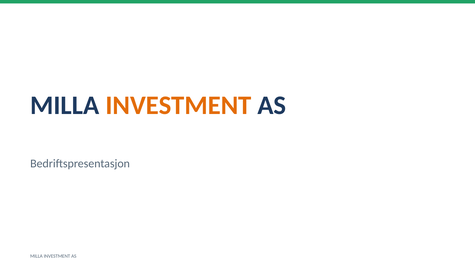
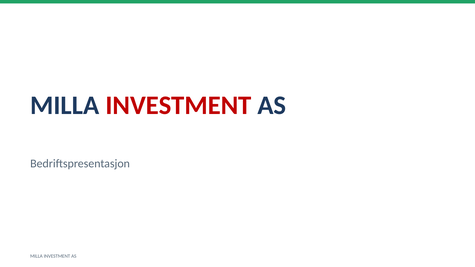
INVESTMENT colour: orange -> red (178, 105)
